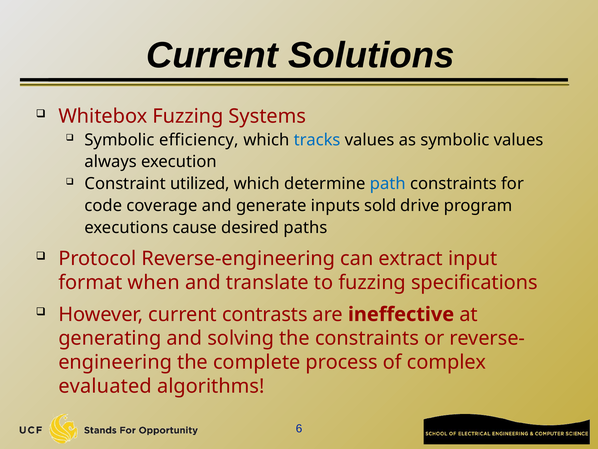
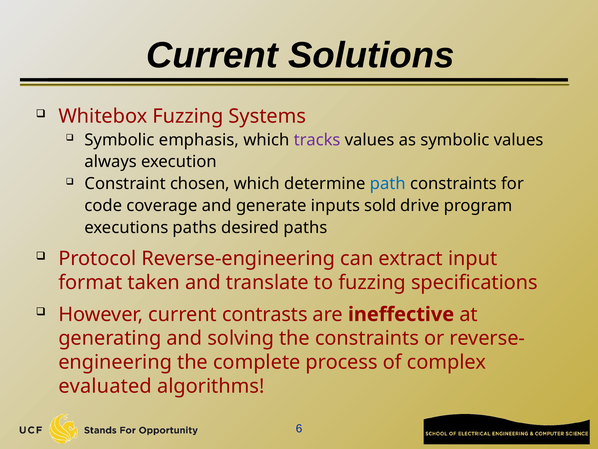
efficiency: efficiency -> emphasis (199, 140)
tracks colour: blue -> purple (317, 140)
utilized: utilized -> chosen (200, 184)
executions cause: cause -> paths (195, 227)
when: when -> taken (154, 282)
